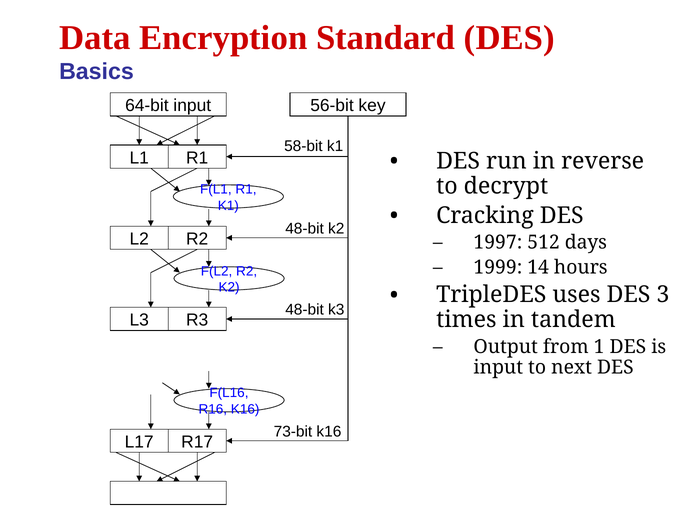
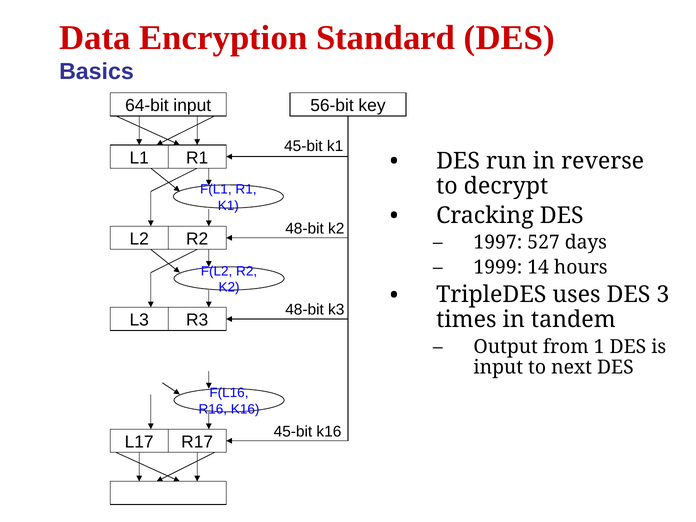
58-bit: 58-bit -> 45-bit (303, 146)
512: 512 -> 527 (544, 242)
73-bit: 73-bit -> 45-bit (293, 431)
